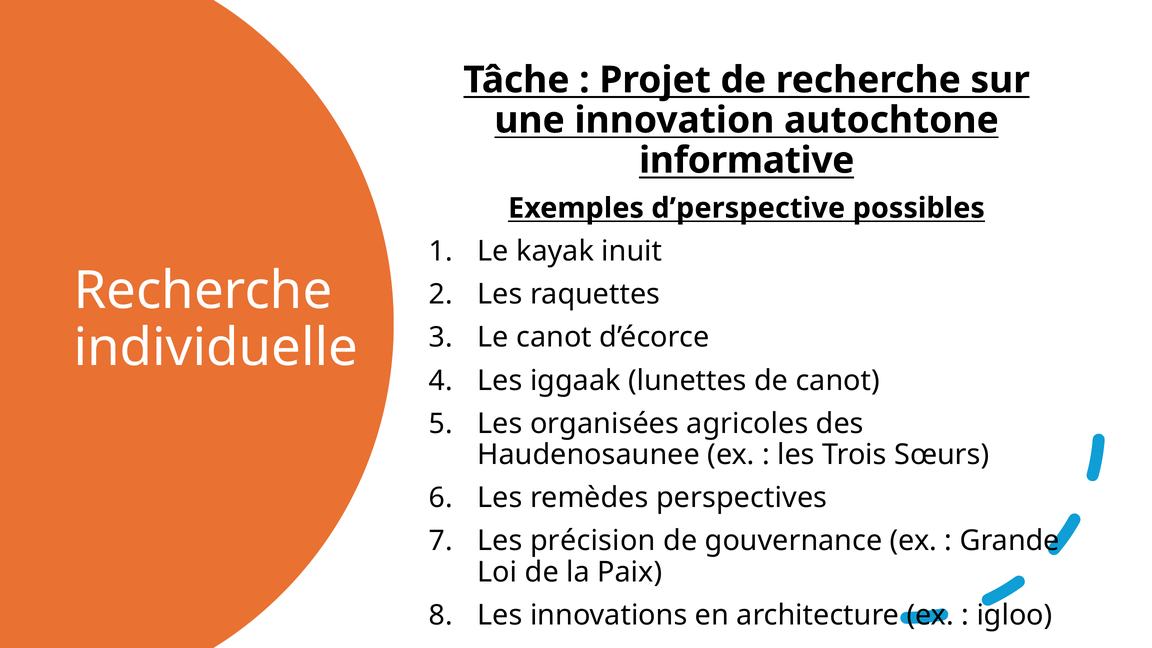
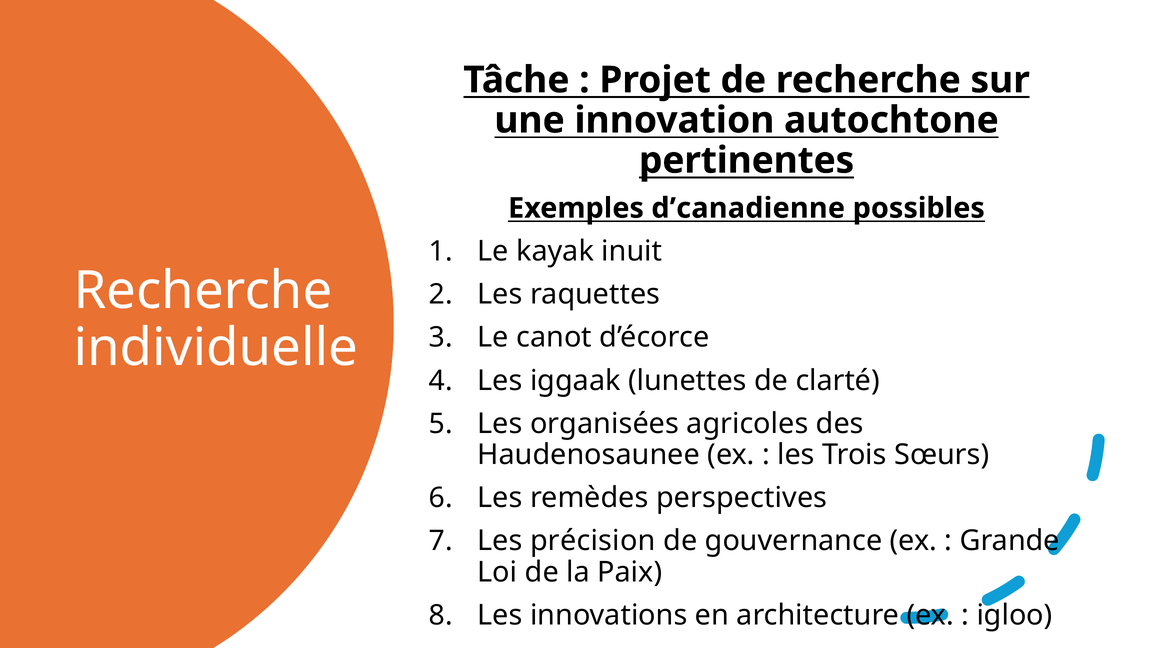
informative: informative -> pertinentes (747, 160)
d’perspective: d’perspective -> d’canadienne (748, 208)
de canot: canot -> clarté (838, 381)
